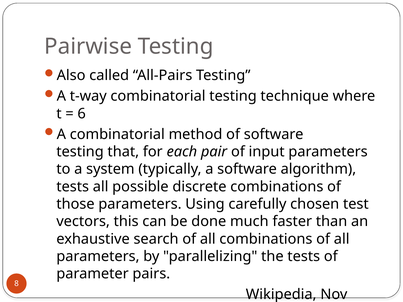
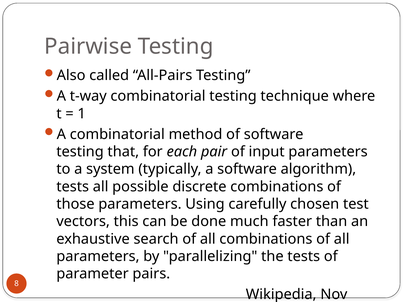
6: 6 -> 1 (82, 114)
